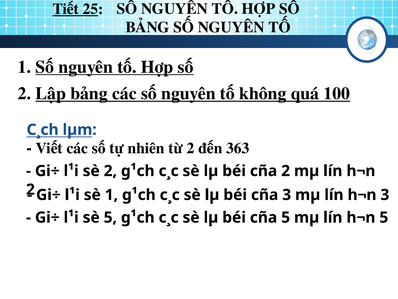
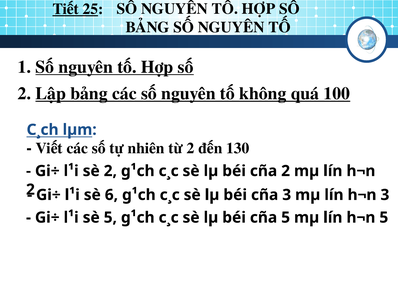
363: 363 -> 130 (238, 148)
sè 1: 1 -> 6 (111, 195)
